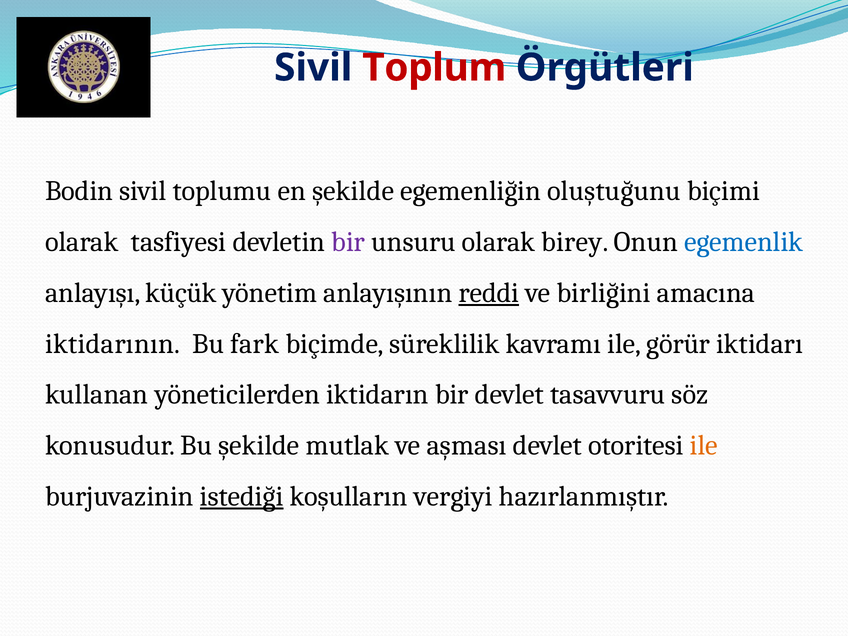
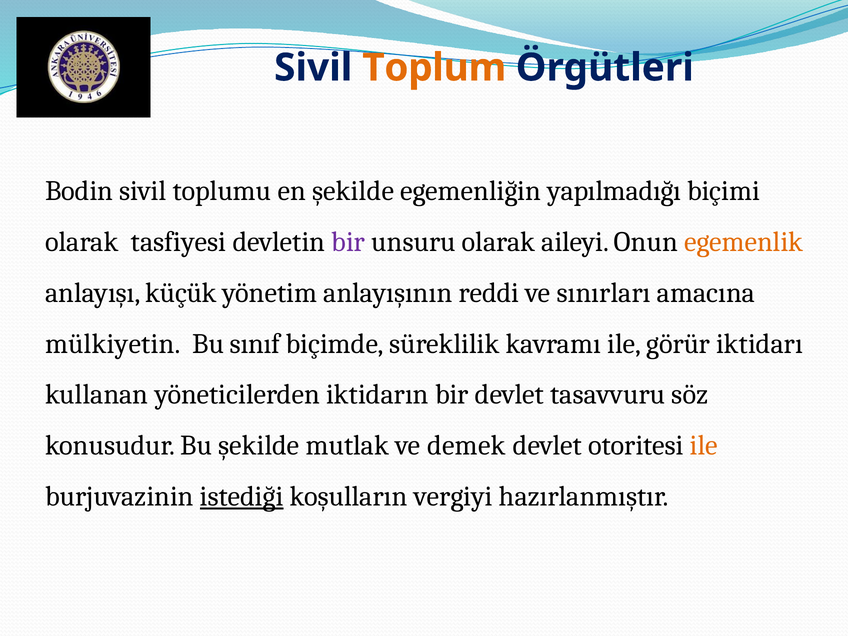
Toplum colour: red -> orange (434, 68)
oluştuğunu: oluştuğunu -> yapılmadığı (614, 191)
birey: birey -> aileyi (575, 242)
egemenlik colour: blue -> orange (744, 242)
reddi underline: present -> none (489, 293)
birliğini: birliğini -> sınırları (604, 293)
iktidarının: iktidarının -> mülkiyetin (113, 344)
fark: fark -> sınıf (255, 344)
aşması: aşması -> demek (466, 445)
